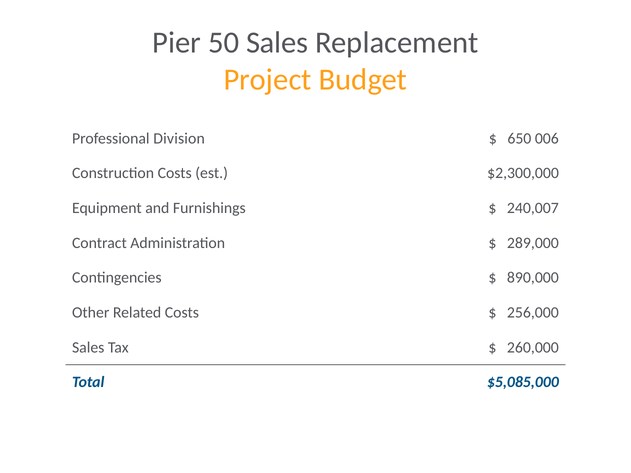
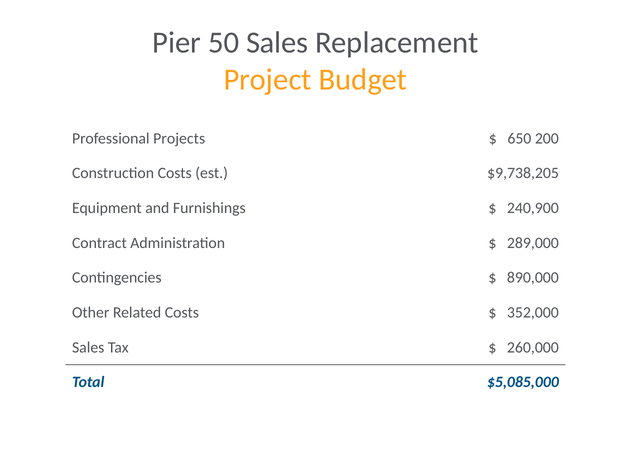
Division: Division -> Projects (179, 139)
006: 006 -> 200 (547, 139)
$2,300,000: $2,300,000 -> $9,738,205 (523, 173)
240,007: 240,007 -> 240,900 (533, 208)
256,000: 256,000 -> 352,000 (533, 313)
